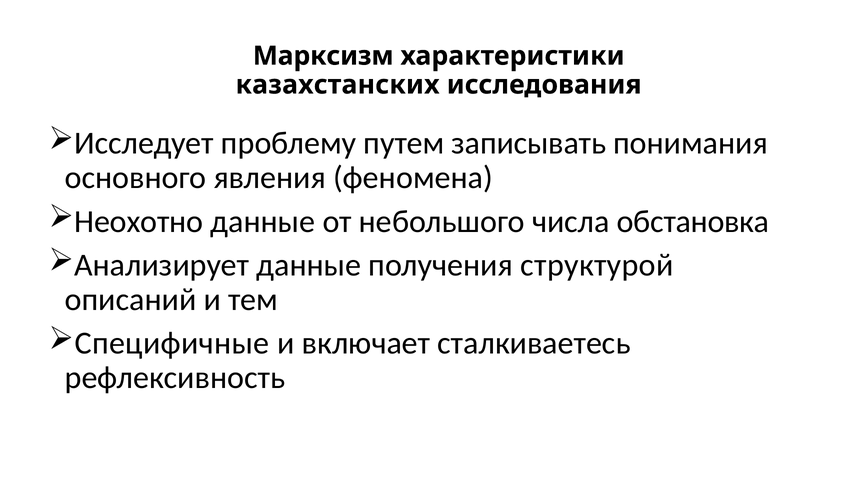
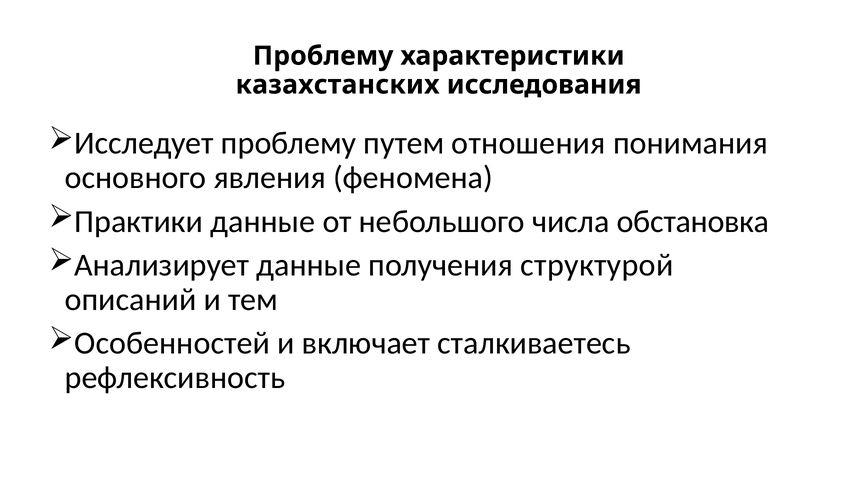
Марксизм: Марксизм -> Проблему (323, 56)
записывать: записывать -> отношения (529, 143)
Неохотно: Неохотно -> Практики (139, 222)
Специфичные: Специфичные -> Особенностей (172, 344)
